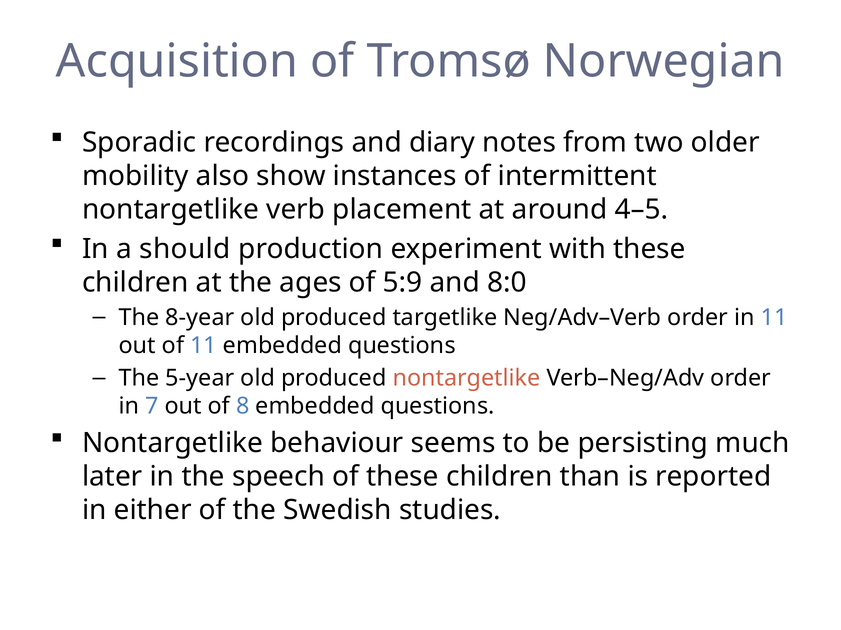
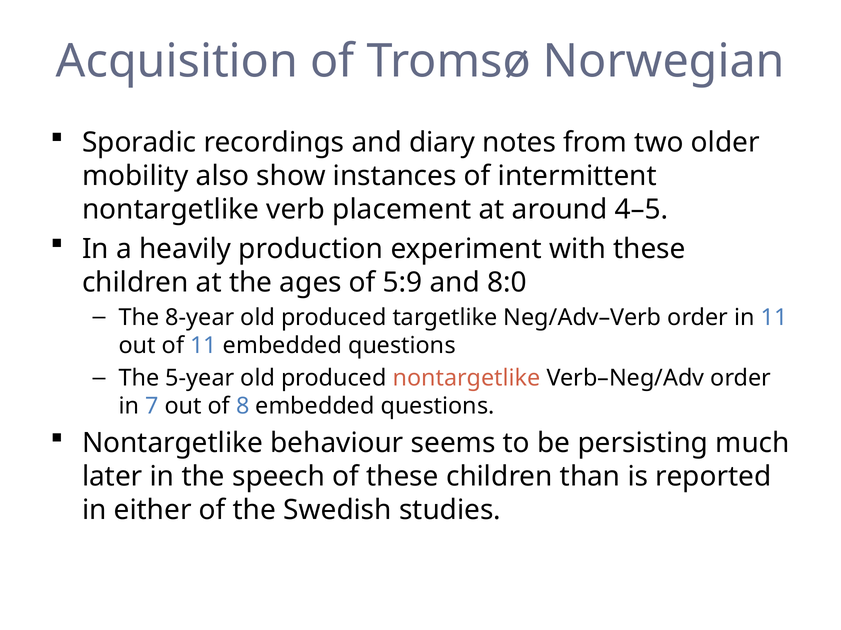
should: should -> heavily (185, 249)
